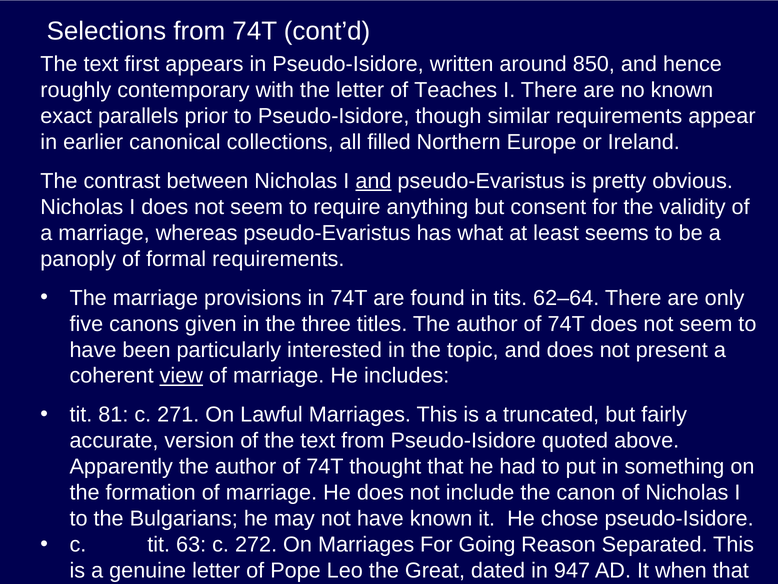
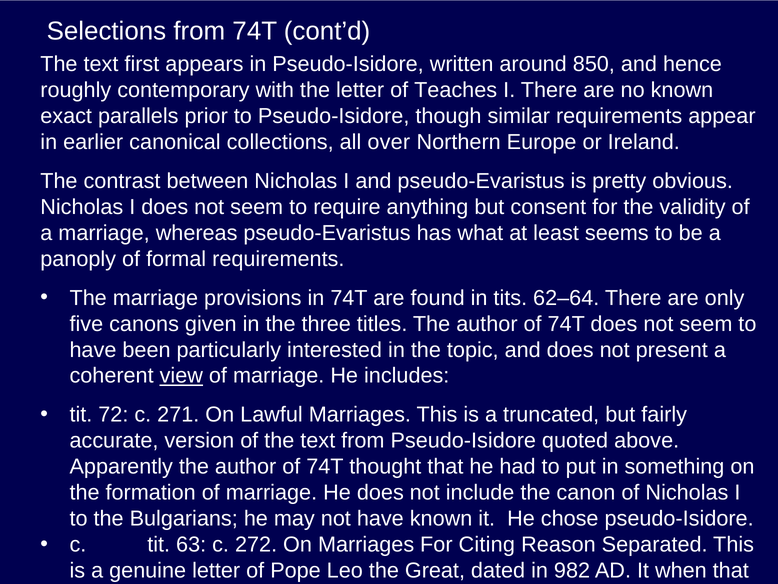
filled: filled -> over (389, 142)
and underline: present -> none (373, 181)
81: 81 -> 72 (113, 414)
Going: Going -> Citing (487, 544)
947: 947 -> 982 (572, 570)
